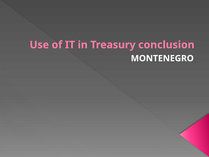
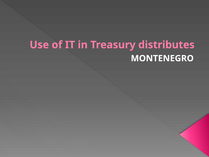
conclusion: conclusion -> distributes (166, 45)
